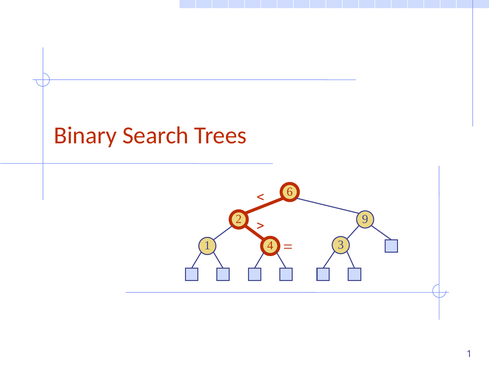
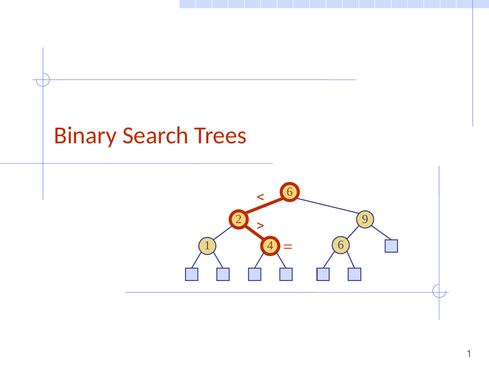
1 3: 3 -> 6 (341, 245)
